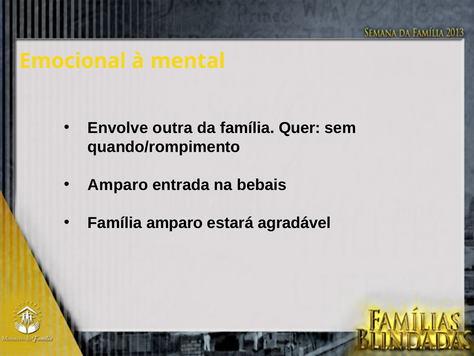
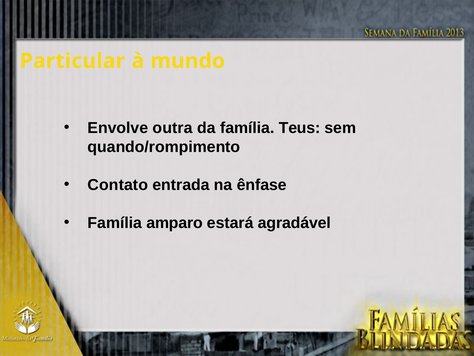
Emocional: Emocional -> Particular (72, 61)
mental: mental -> mundo (188, 61)
Quer: Quer -> Teus (300, 128)
Amparo: Amparo -> Contato (118, 185)
bebais: bebais -> ênfase (262, 185)
